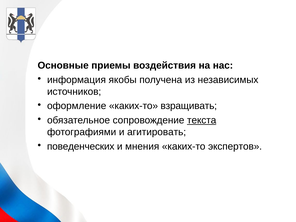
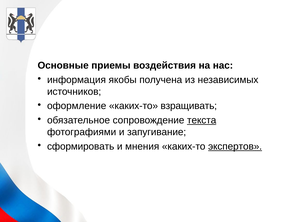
агитировать: агитировать -> запугивание (157, 132)
поведенческих: поведенческих -> сформировать (81, 146)
экспертов underline: none -> present (235, 146)
